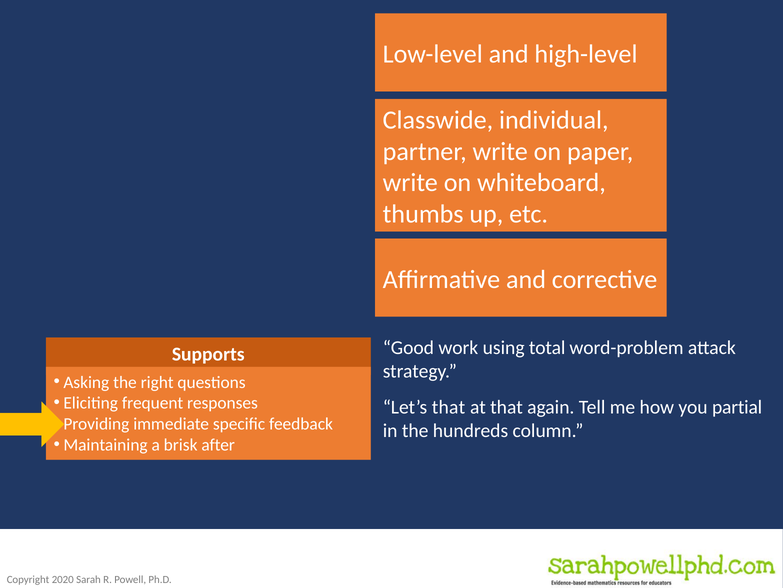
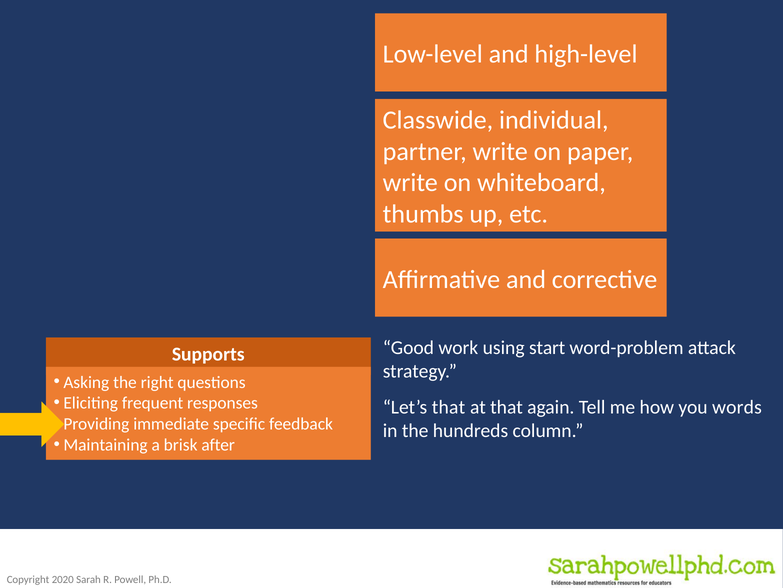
total: total -> start (547, 347)
partial: partial -> words (737, 407)
